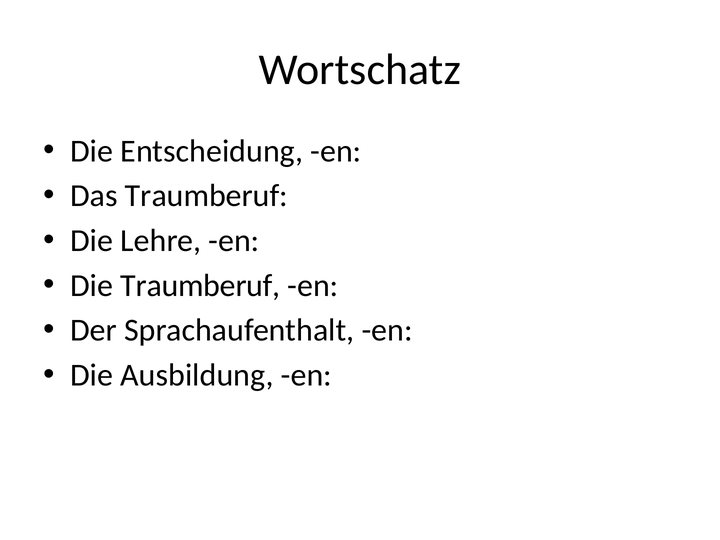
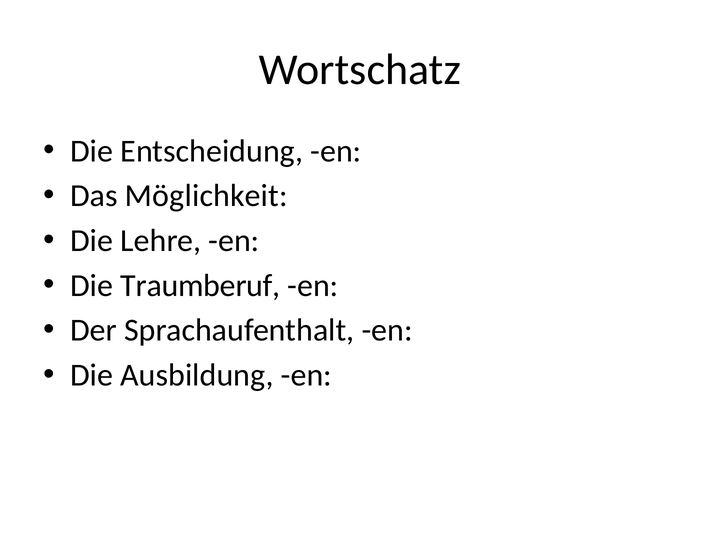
Das Traumberuf: Traumberuf -> Möglichkeit (206, 196)
